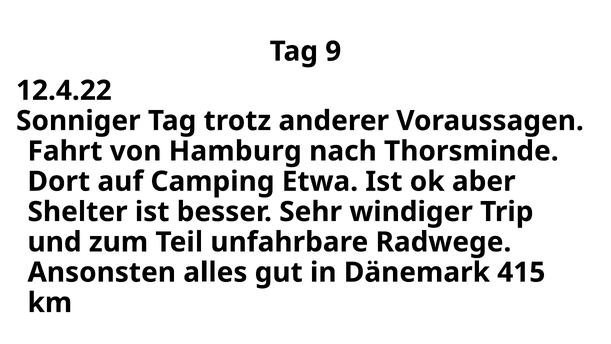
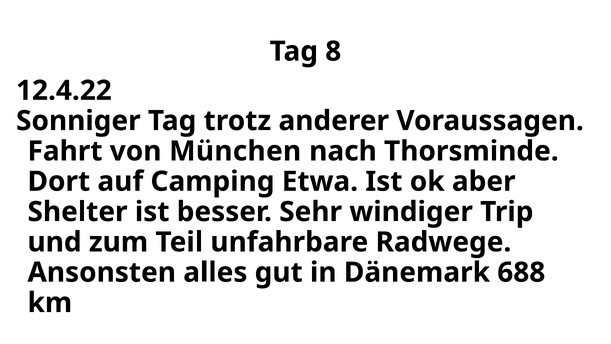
9: 9 -> 8 (333, 51)
Hamburg: Hamburg -> München (235, 151)
415: 415 -> 688 (521, 272)
